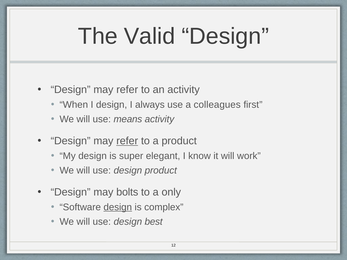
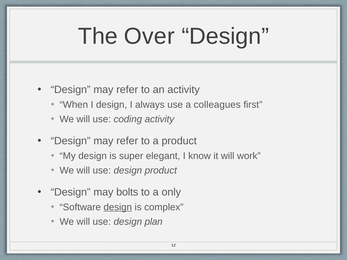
Valid: Valid -> Over (149, 36)
means: means -> coding (128, 119)
refer underline: present -> none (127, 141)
best: best -> plan (154, 222)
